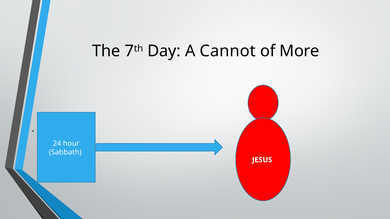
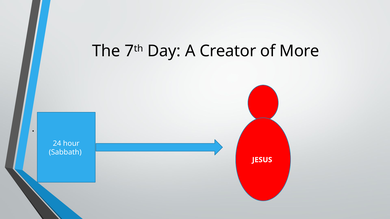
Cannot: Cannot -> Creator (228, 51)
